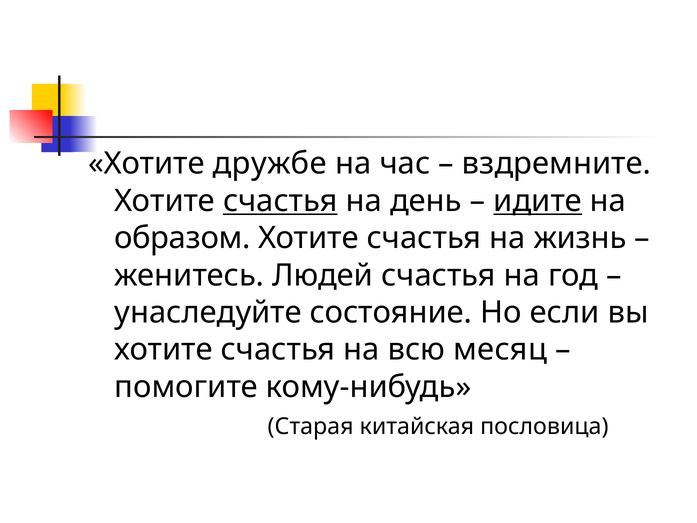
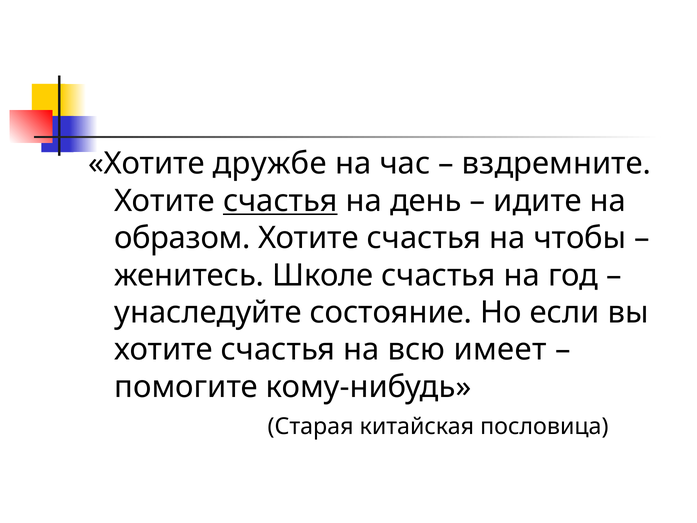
идите underline: present -> none (538, 201)
жизнь: жизнь -> чтобы (580, 238)
Людей: Людей -> Школе (323, 275)
месяц: месяц -> имеет (500, 350)
